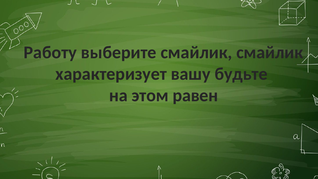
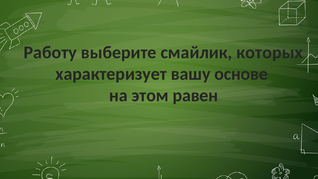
смайлик смайлик: смайлик -> которых (270, 53)
будьте: будьте -> основе (241, 74)
